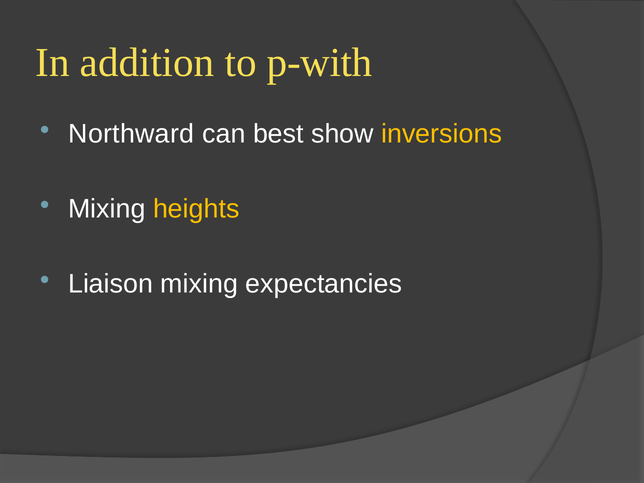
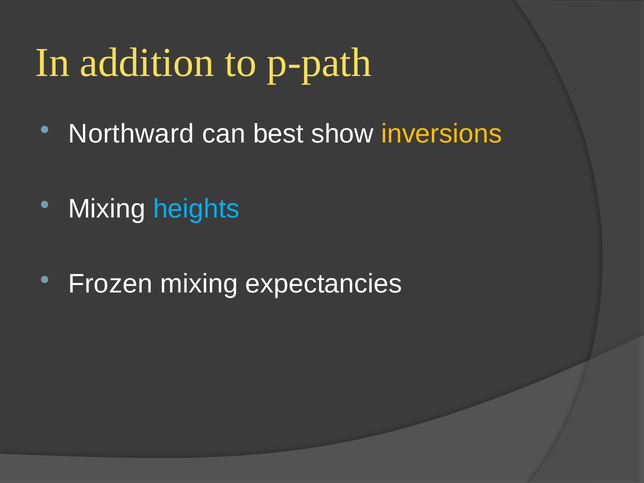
p-with: p-with -> p-path (319, 62)
heights colour: yellow -> light blue (196, 209)
Liaison: Liaison -> Frozen (110, 284)
